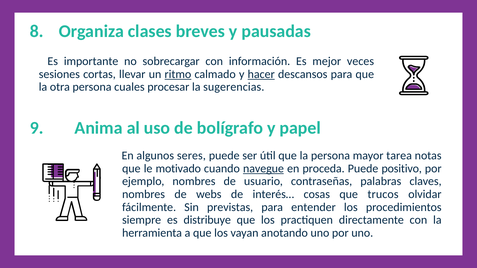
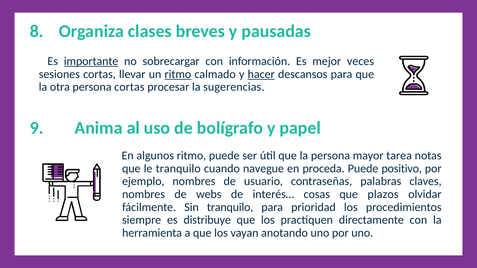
importante underline: none -> present (91, 61)
persona cuales: cuales -> cortas (129, 87)
algunos seres: seres -> ritmo (191, 156)
le motivado: motivado -> tranquilo (178, 169)
navegue underline: present -> none (263, 169)
trucos: trucos -> plazos (383, 194)
Sin previstas: previstas -> tranquilo (230, 207)
entender: entender -> prioridad (313, 207)
